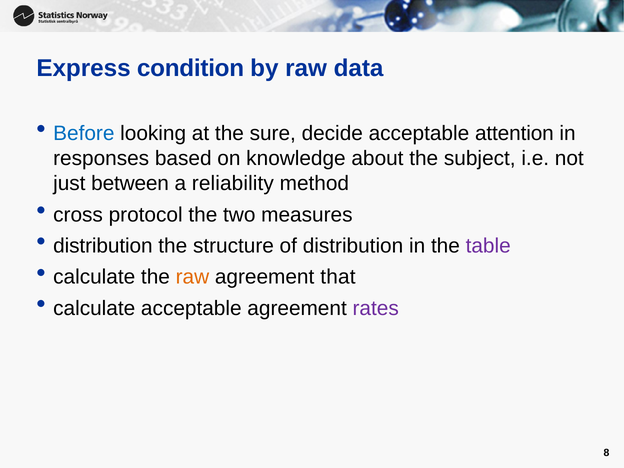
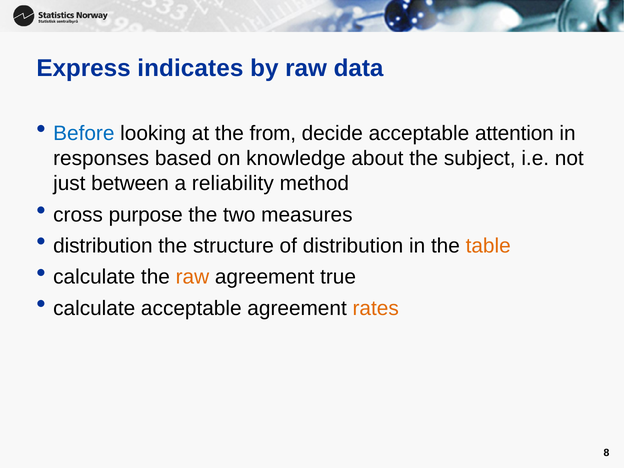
condition: condition -> indicates (190, 68)
sure: sure -> from (273, 134)
protocol: protocol -> purpose (146, 215)
table colour: purple -> orange (488, 246)
that: that -> true (338, 277)
rates colour: purple -> orange (376, 308)
